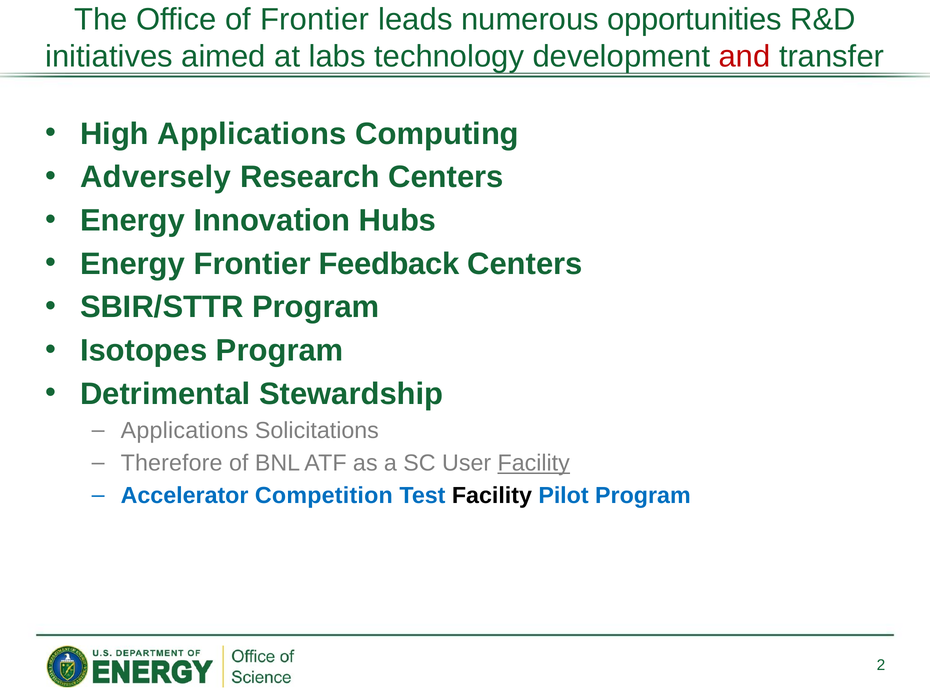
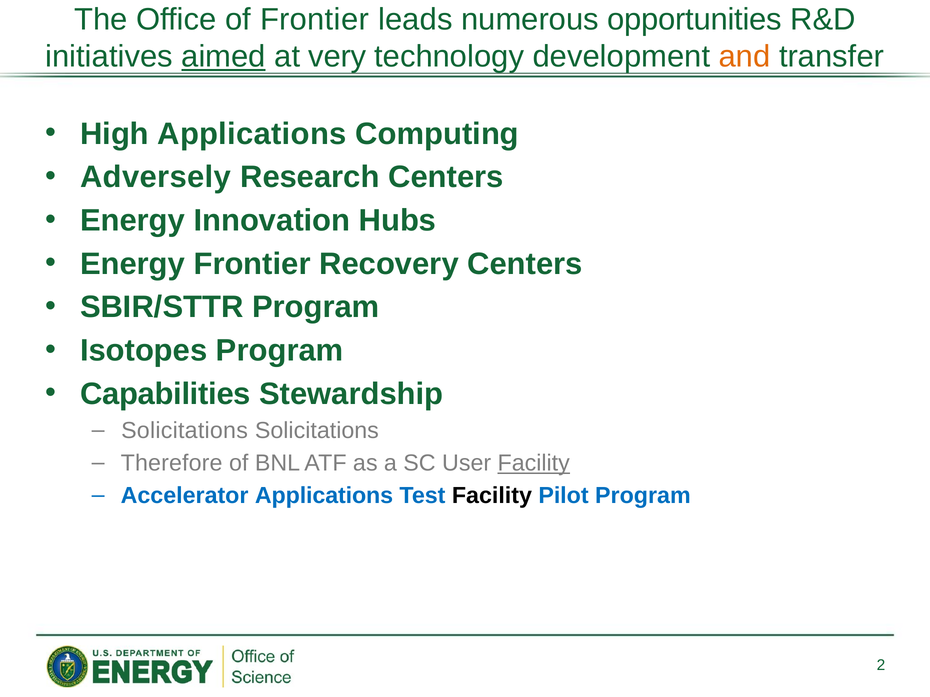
aimed underline: none -> present (224, 57)
labs: labs -> very (337, 57)
and colour: red -> orange (745, 57)
Feedback: Feedback -> Recovery (389, 264)
Detrimental: Detrimental -> Capabilities (165, 394)
Applications: Applications -> Solicitations (185, 431)
Accelerator Competition: Competition -> Applications (324, 496)
